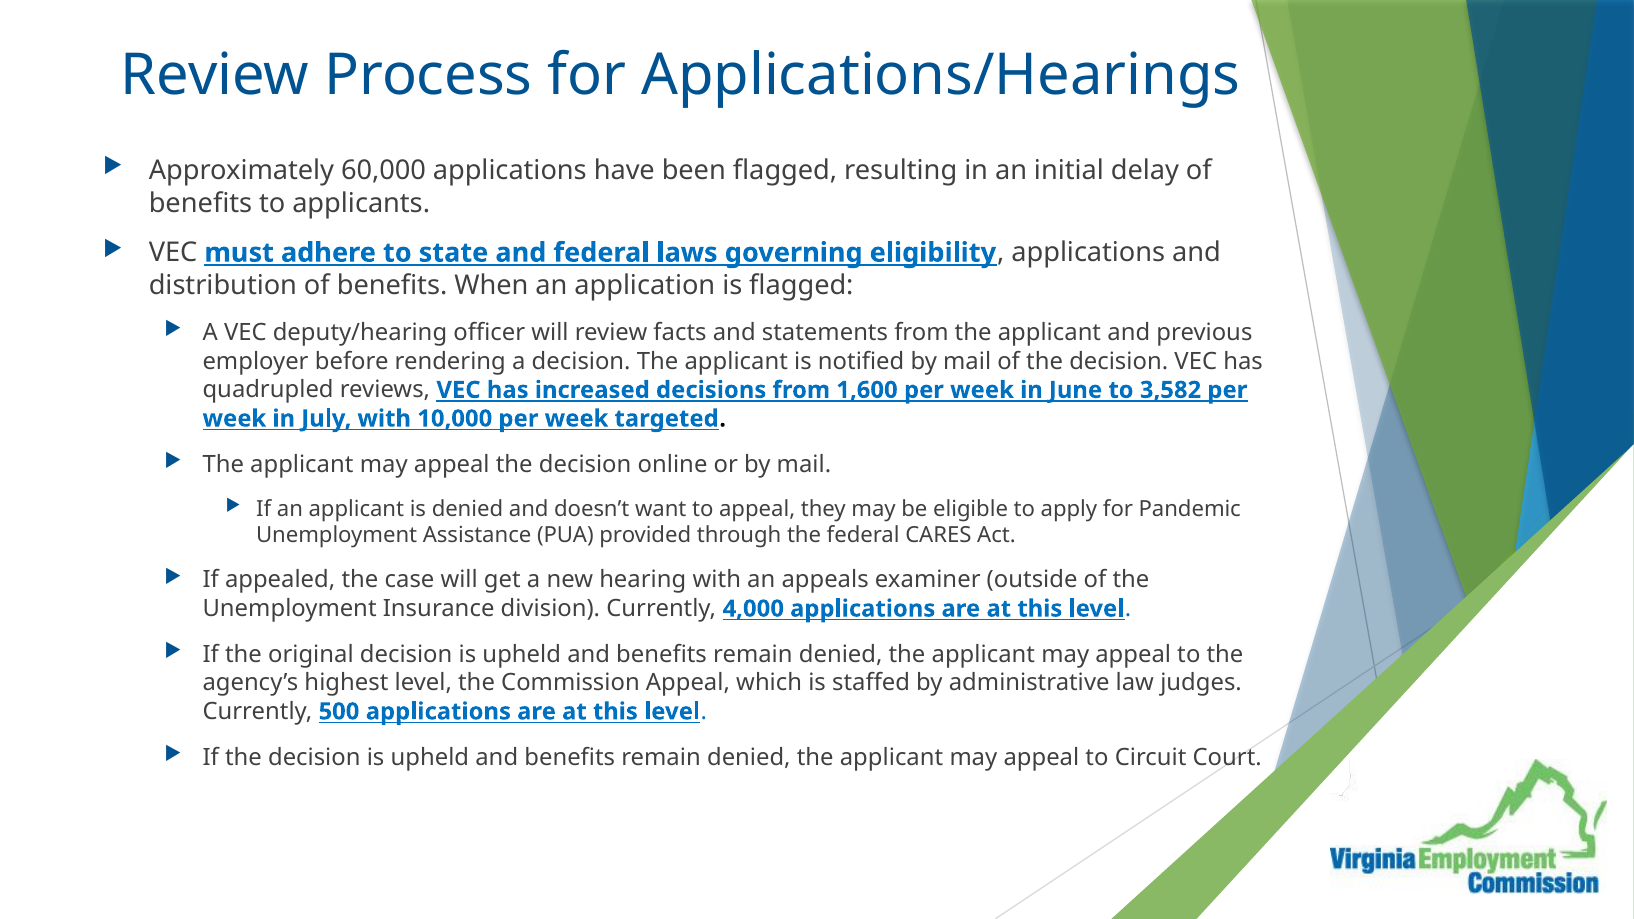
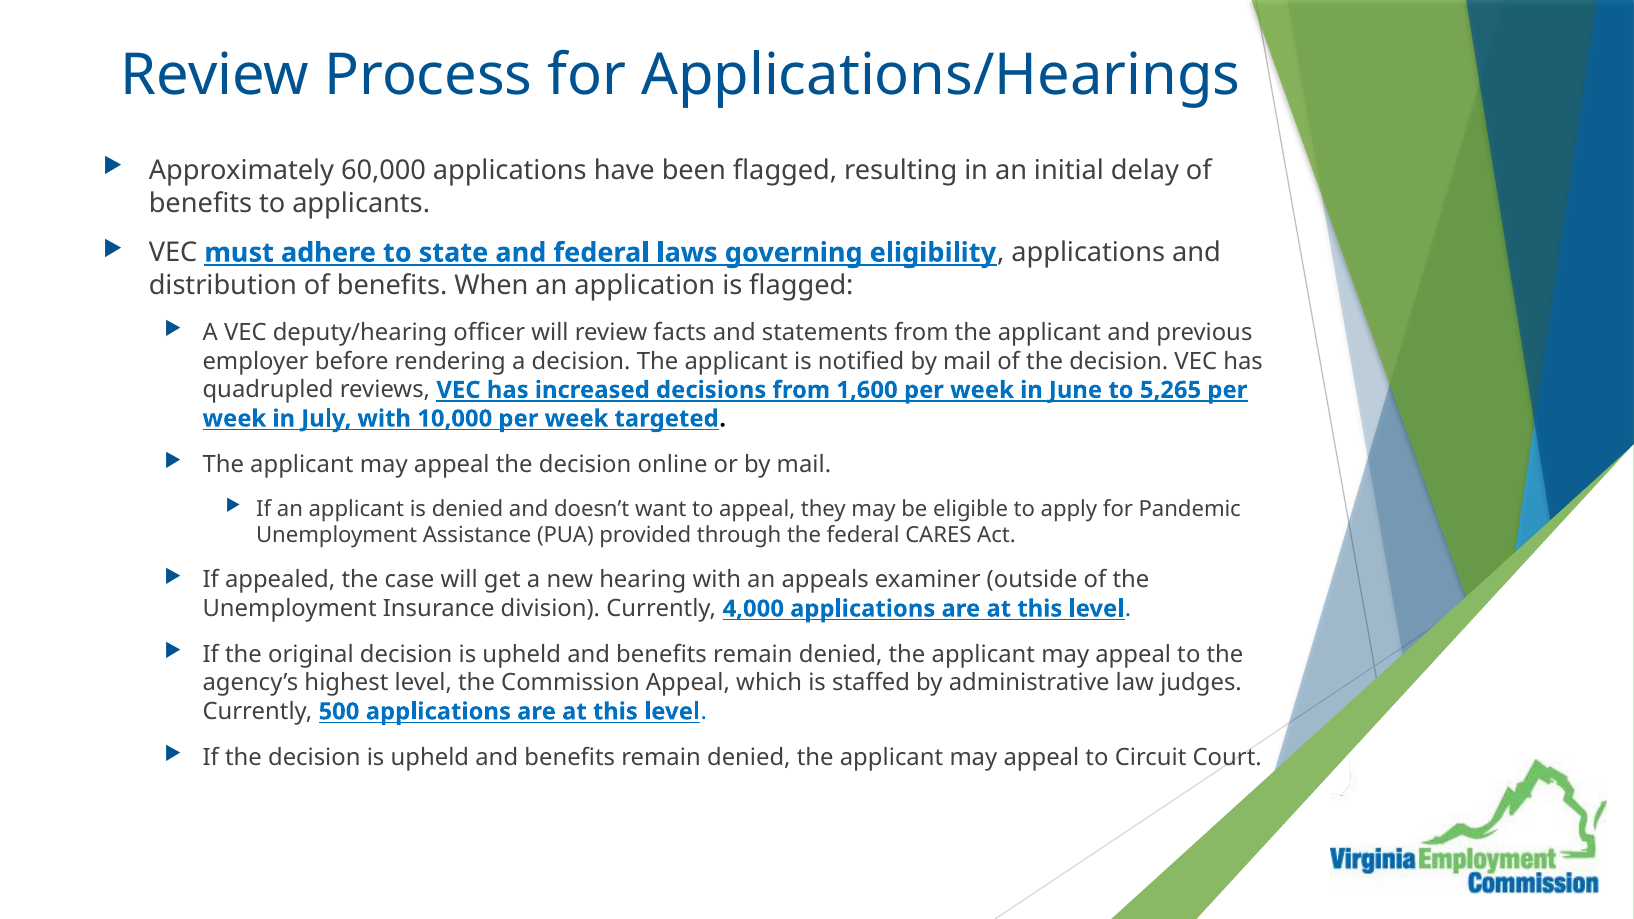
3,582: 3,582 -> 5,265 (1171, 390)
